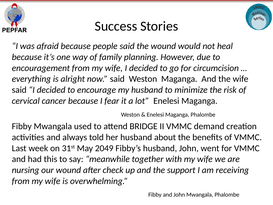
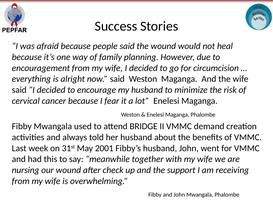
2049: 2049 -> 2001 (104, 148)
